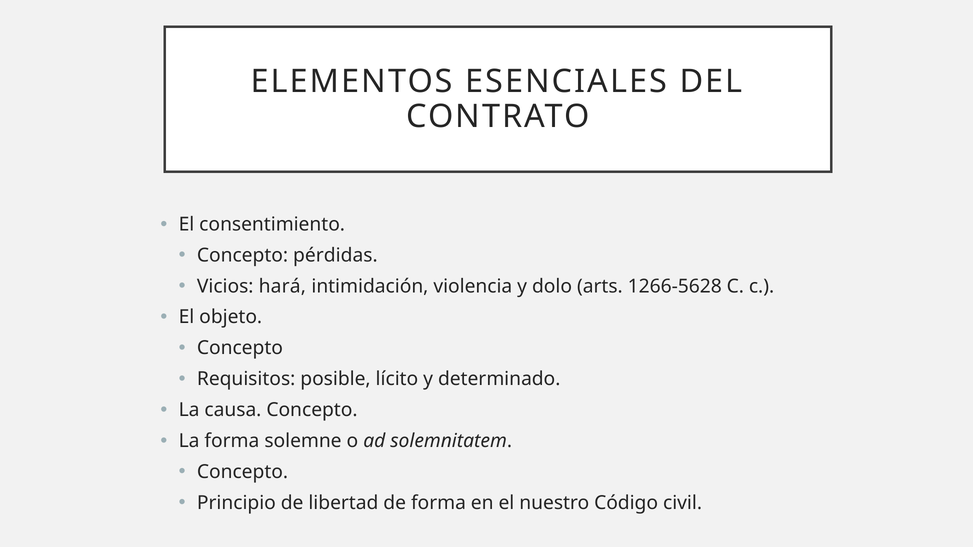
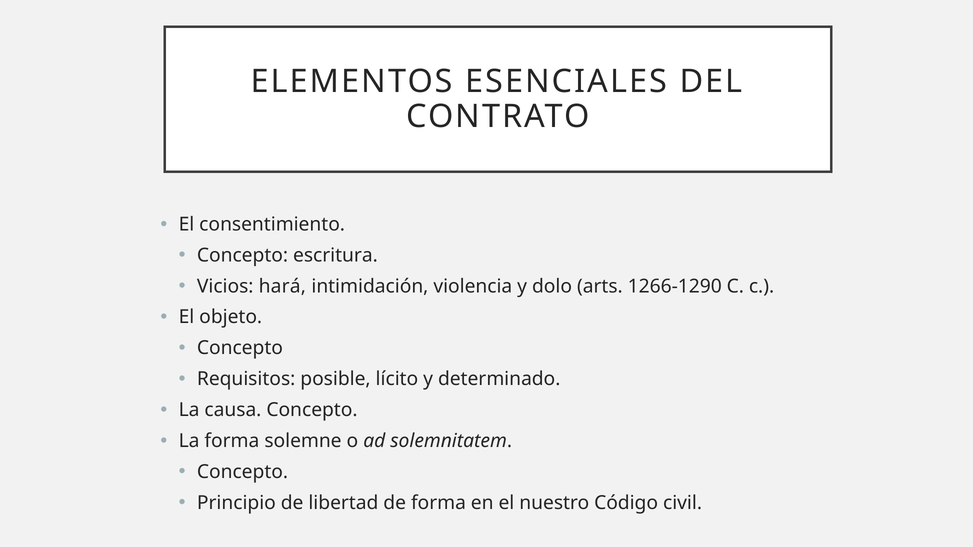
pérdidas: pérdidas -> escritura (335, 255)
1266-5628: 1266-5628 -> 1266-1290 (675, 286)
